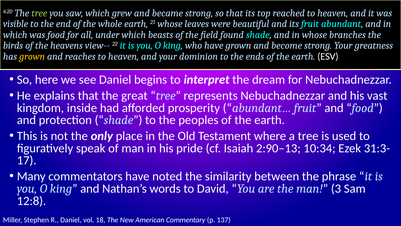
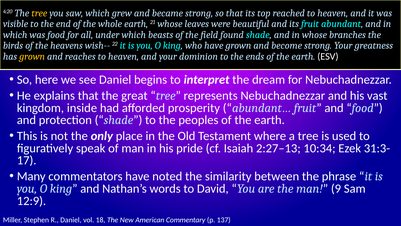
tree colour: light green -> yellow (39, 13)
view--: view-- -> wish-- (97, 45)
2:90–13: 2:90–13 -> 2:27–13 (278, 148)
3: 3 -> 9 (336, 188)
12:8: 12:8 -> 12:9 (31, 200)
